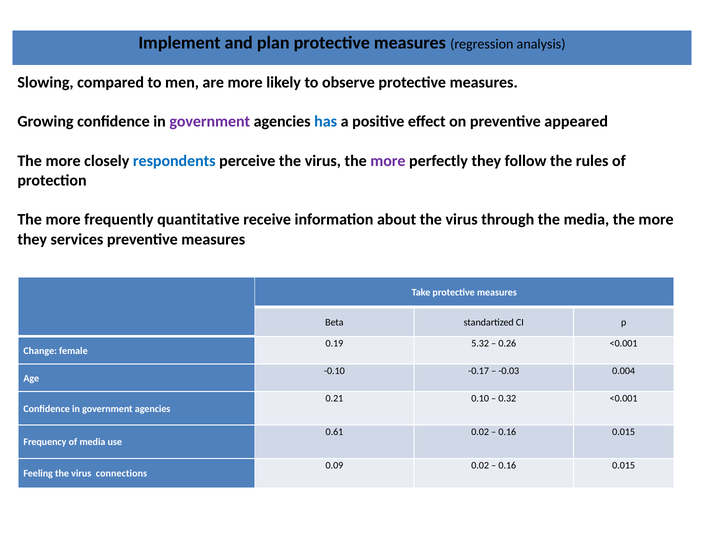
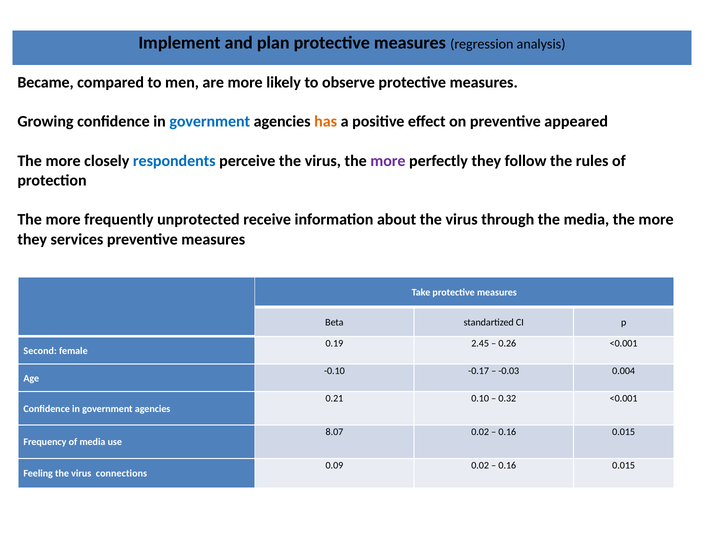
Slowing: Slowing -> Became (46, 82)
government colour: purple -> blue (210, 121)
has colour: blue -> orange (326, 121)
quantitative: quantitative -> unprotected (198, 219)
5.32: 5.32 -> 2.45 (480, 343)
Change: Change -> Second (40, 350)
0.61: 0.61 -> 8.07 (334, 432)
